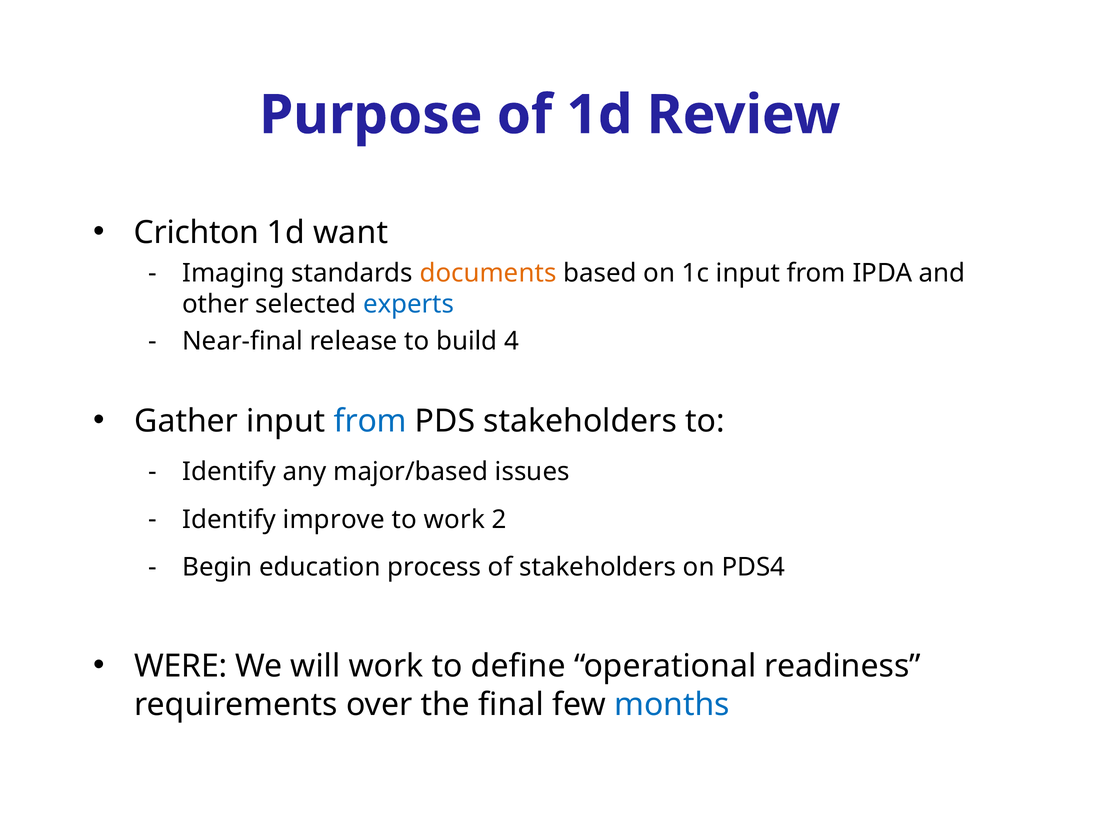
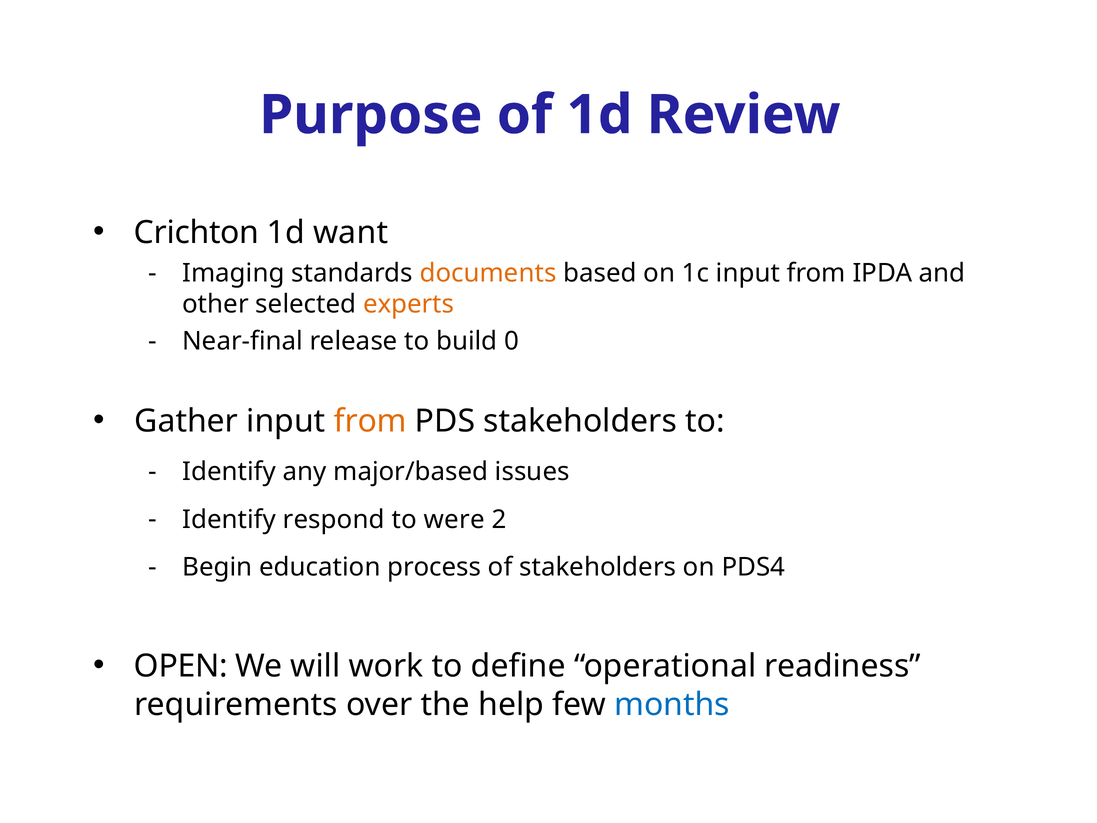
experts colour: blue -> orange (409, 304)
4: 4 -> 0 (512, 341)
from colour: blue -> orange (370, 421)
improve: improve -> respond (334, 519)
to work: work -> were (454, 519)
WERE: WERE -> OPEN (181, 666)
final: final -> help (511, 704)
